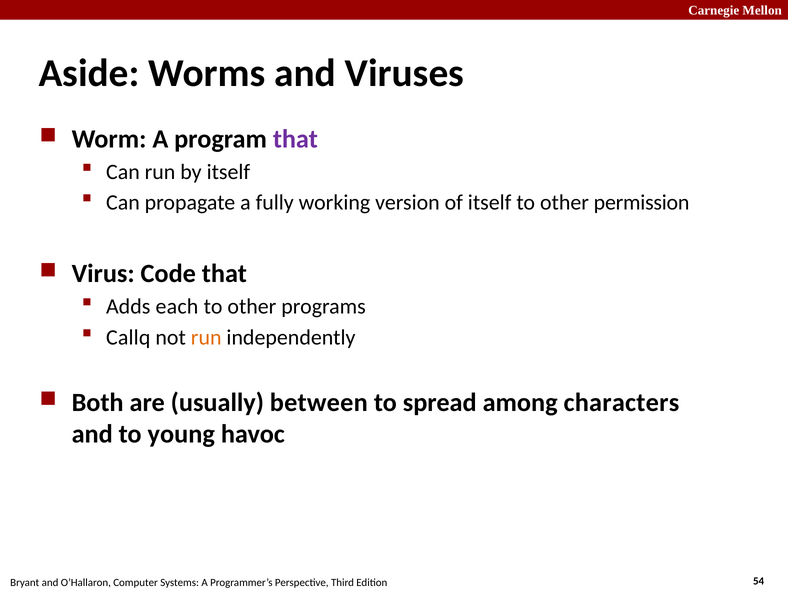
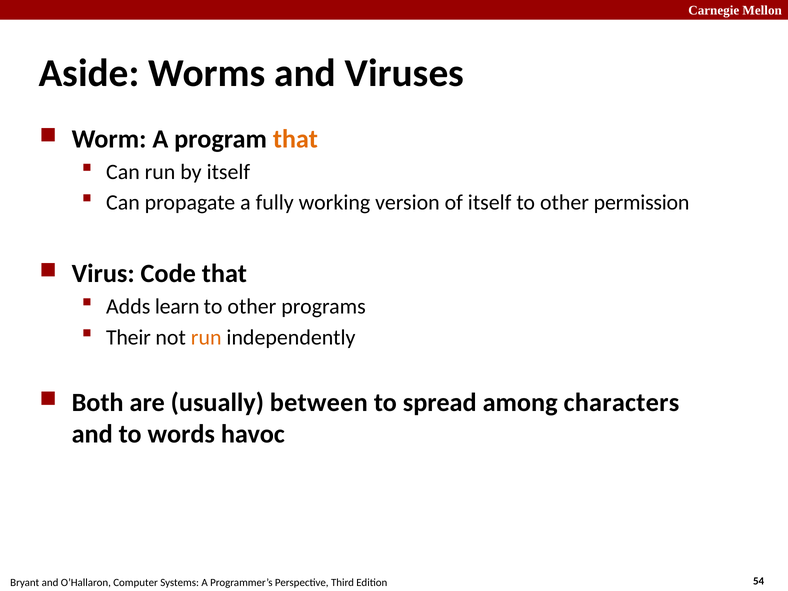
that colour: purple -> orange (295, 139)
each: each -> learn (177, 307)
Callq: Callq -> Their (128, 337)
young: young -> words (181, 434)
